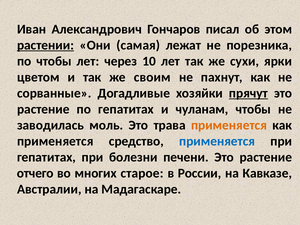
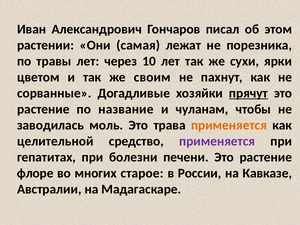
растении underline: present -> none (45, 45)
по чтобы: чтобы -> травы (54, 61)
по гепатитах: гепатитах -> название (126, 109)
применяется: применяется -> целительной (55, 141)
применяется colour: blue -> purple (217, 141)
отчего: отчего -> флоре (35, 173)
